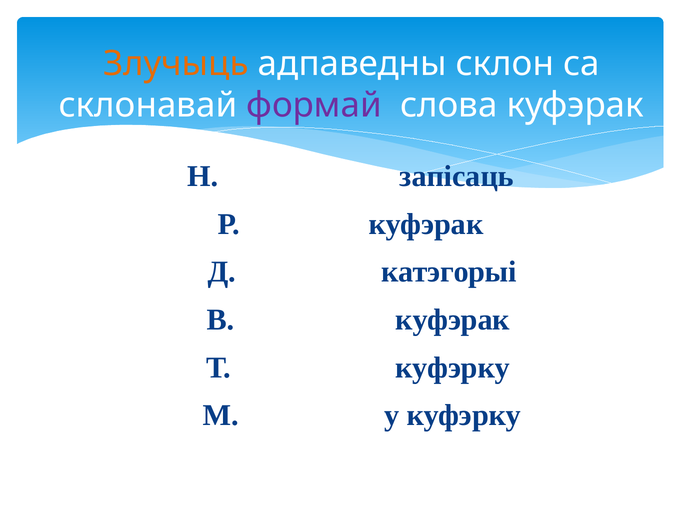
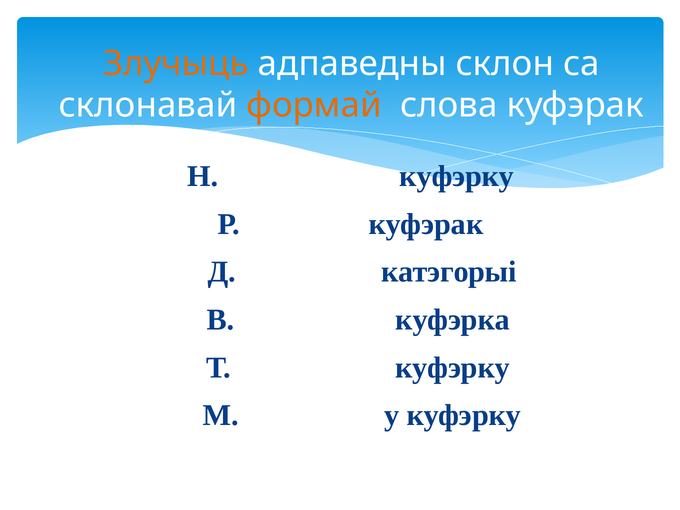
формай colour: purple -> orange (314, 105)
Н запісаць: запісаць -> куфэрку (457, 176)
В куфэрак: куфэрак -> куфэрка (453, 320)
